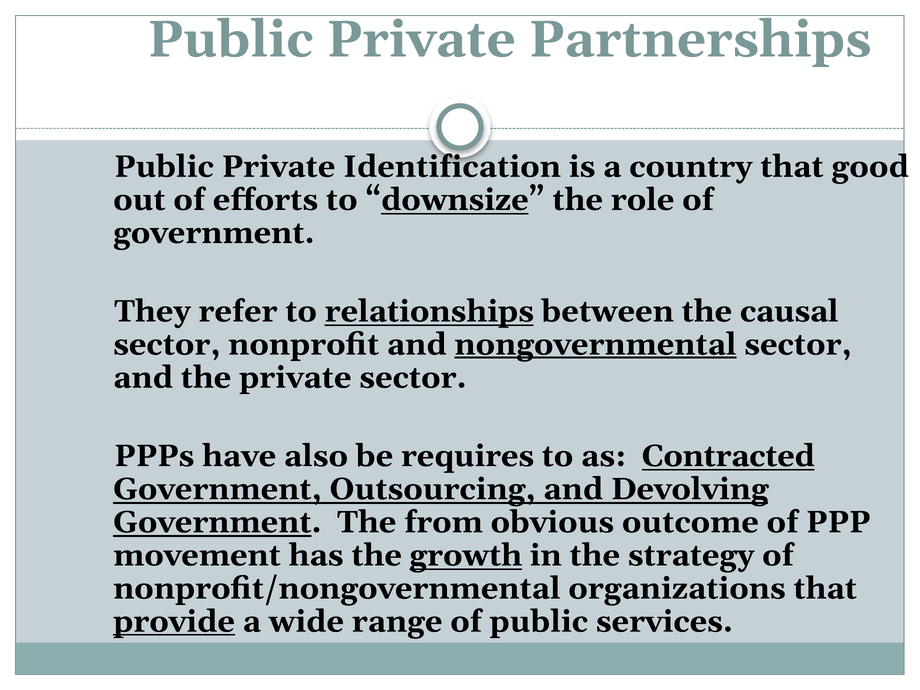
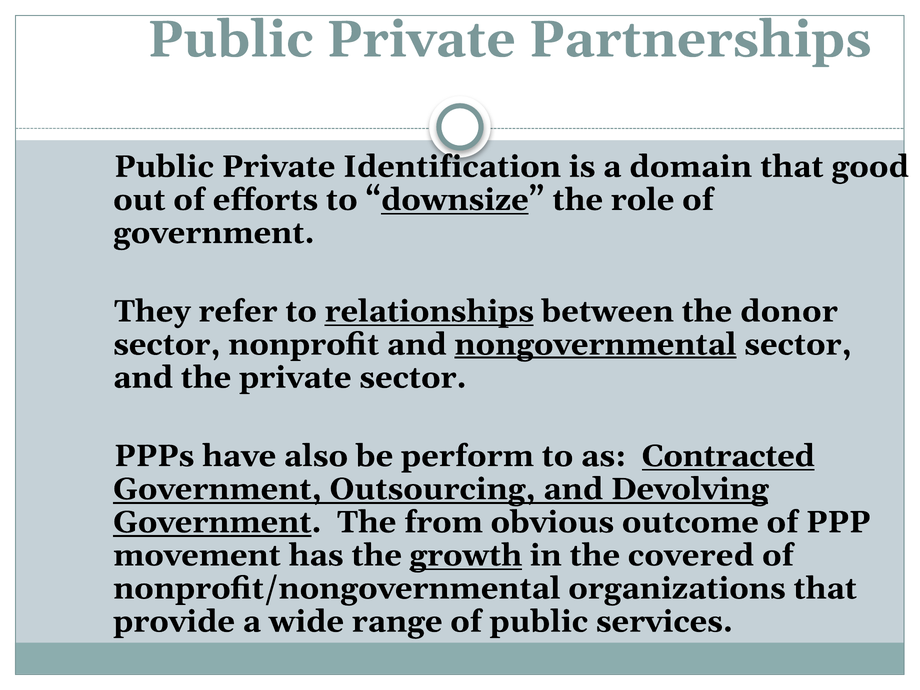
country: country -> domain (691, 167)
causal: causal -> donor (789, 311)
requires: requires -> perform (467, 456)
strategy: strategy -> covered (691, 555)
provide underline: present -> none (174, 622)
